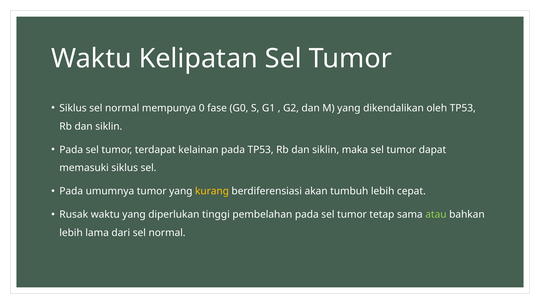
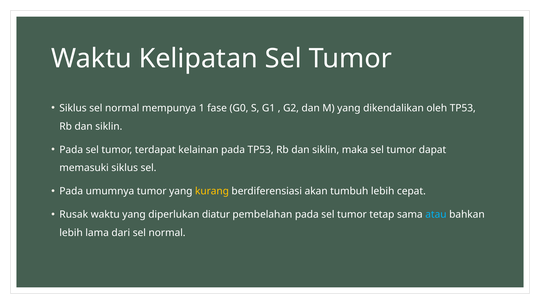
0: 0 -> 1 (202, 108)
tinggi: tinggi -> diatur (216, 214)
atau colour: light green -> light blue (436, 214)
